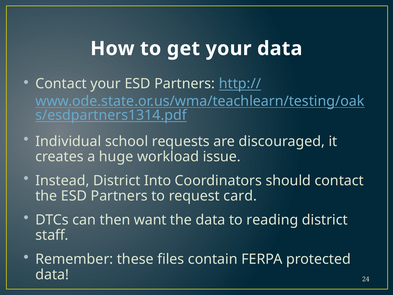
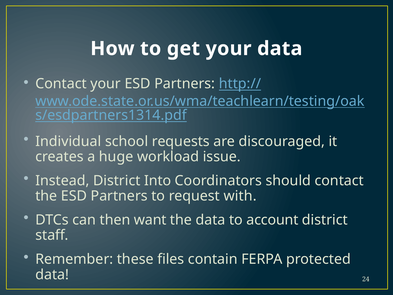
card: card -> with (240, 196)
reading: reading -> account (272, 220)
